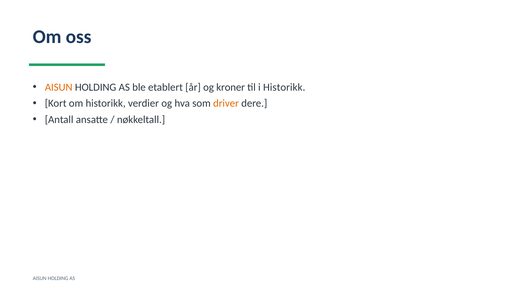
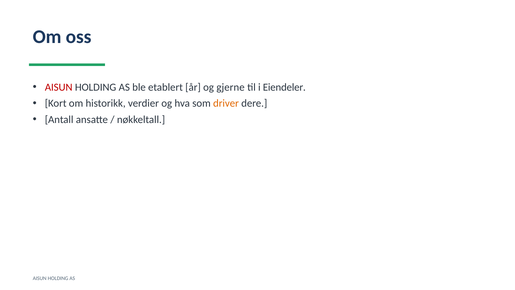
AISUN colour: orange -> red (59, 87)
kroner: kroner -> gjerne (231, 87)
i Historikk: Historikk -> Eiendeler (284, 87)
